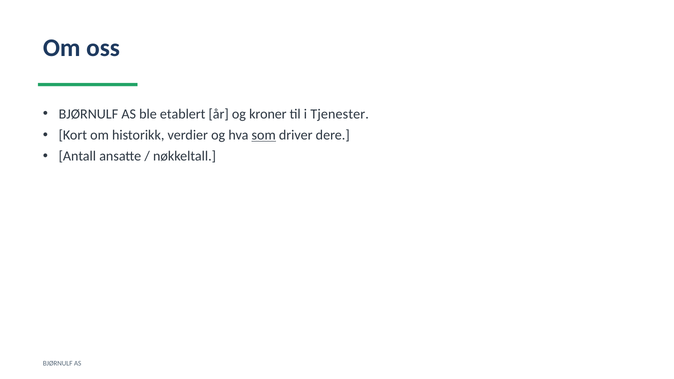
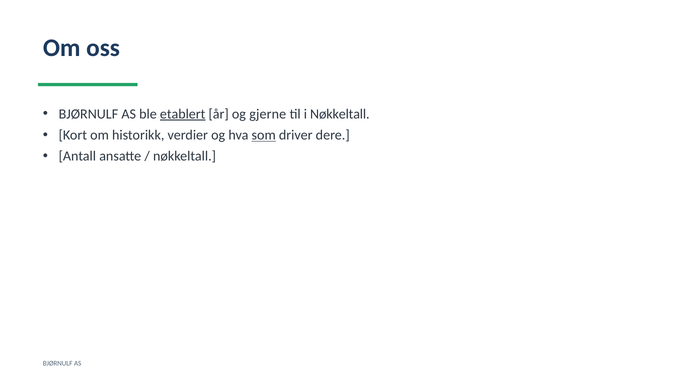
etablert underline: none -> present (183, 114)
kroner: kroner -> gjerne (268, 114)
i Tjenester: Tjenester -> Nøkkeltall (340, 114)
